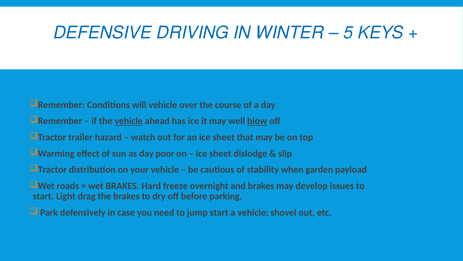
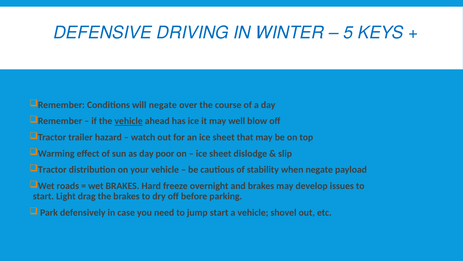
will vehicle: vehicle -> negate (163, 105)
blow underline: present -> none (257, 121)
when garden: garden -> negate (319, 169)
